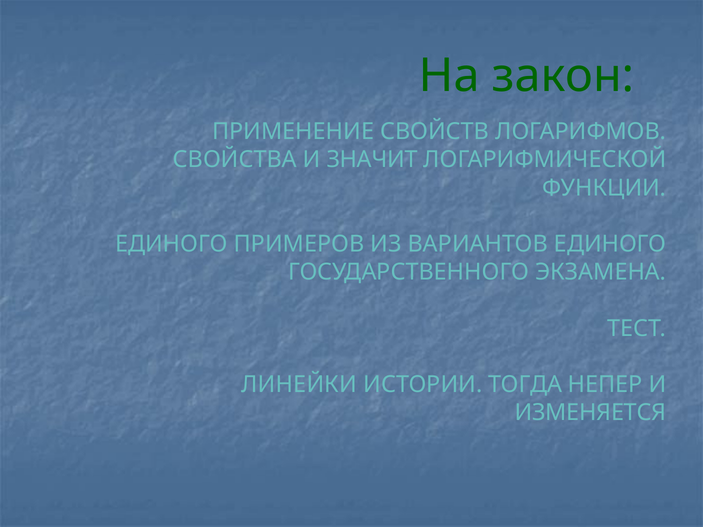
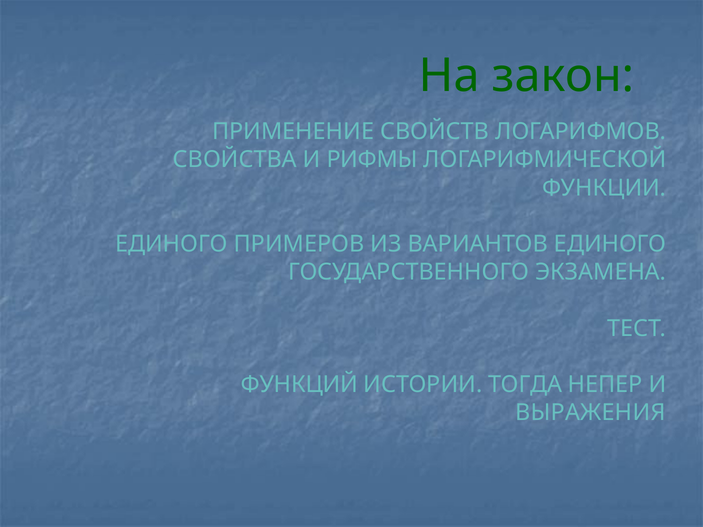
ЗНАЧИТ: ЗНАЧИТ -> РИФМЫ (372, 160)
ЛИНЕЙКИ: ЛИНЕЙКИ -> ФУНКЦИЙ (299, 385)
ИЗМЕНЯЕТСЯ: ИЗМЕНЯЕТСЯ -> ВЫРАЖЕНИЯ (590, 413)
